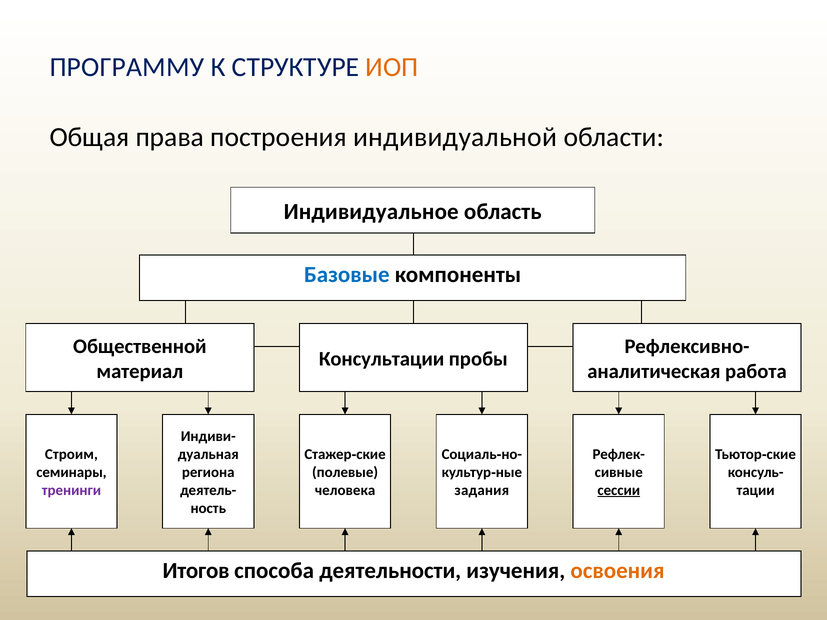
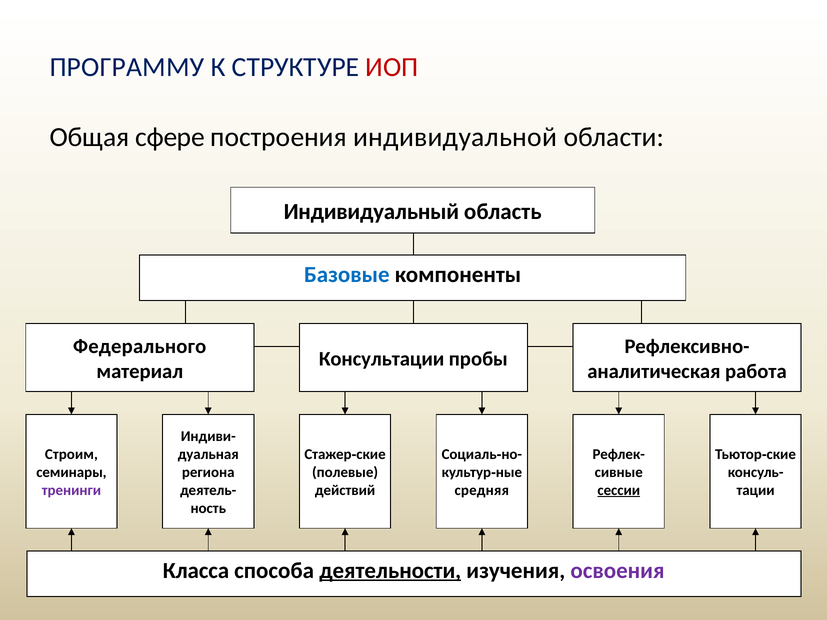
ИОП colour: orange -> red (392, 67)
права: права -> сфере (170, 137)
Индивидуальное: Индивидуальное -> Индивидуальный (371, 212)
Общественной: Общественной -> Федерального (140, 347)
человека: человека -> действий (345, 490)
задания: задания -> средняя (482, 490)
Итогов: Итогов -> Класса (196, 571)
деятельности underline: none -> present (390, 571)
освоения colour: orange -> purple (617, 571)
